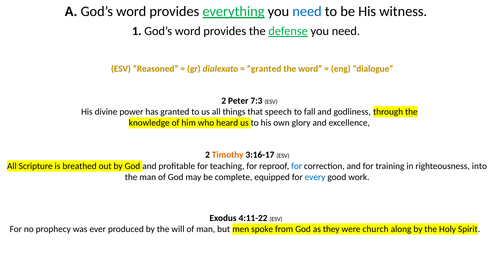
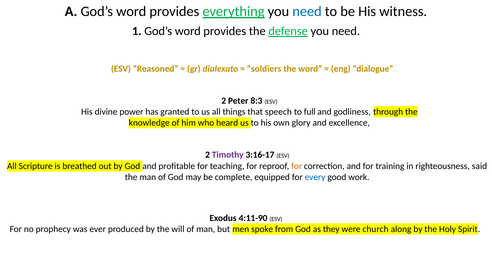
granted: granted -> soldiers (264, 69)
7:3: 7:3 -> 8:3 (256, 101)
fall: fall -> full (310, 112)
Timothy colour: orange -> purple (228, 155)
for colour: blue -> orange (297, 166)
into: into -> said (479, 166)
4:11-22: 4:11-22 -> 4:11-90 (253, 218)
